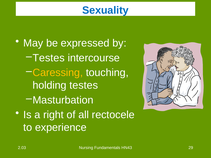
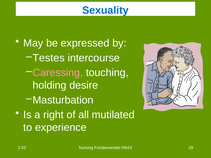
Caressing colour: yellow -> pink (58, 73)
holding testes: testes -> desire (84, 85)
rectocele: rectocele -> mutilated (113, 115)
